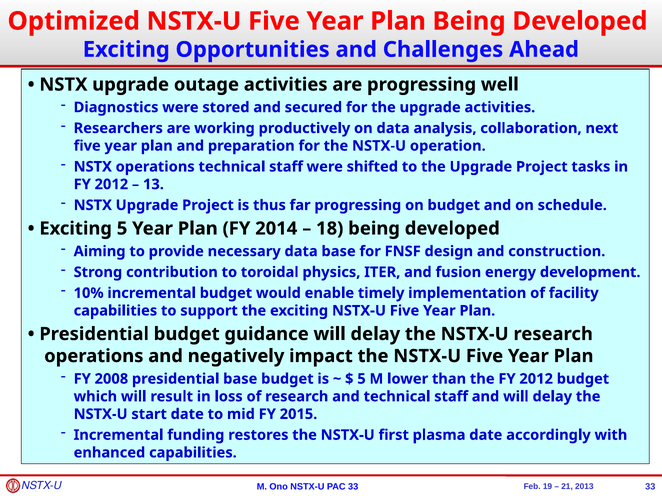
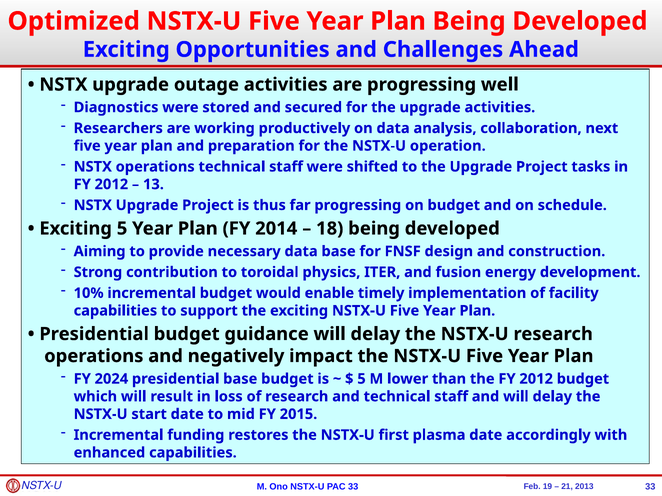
2008: 2008 -> 2024 (111, 379)
